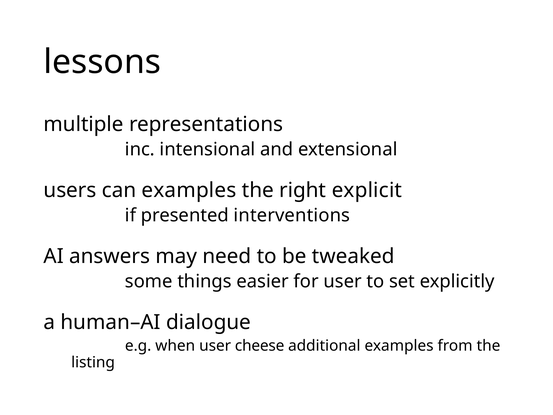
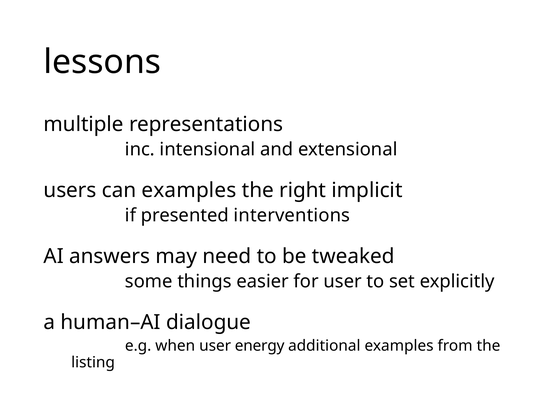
explicit: explicit -> implicit (367, 190)
cheese: cheese -> energy (260, 346)
